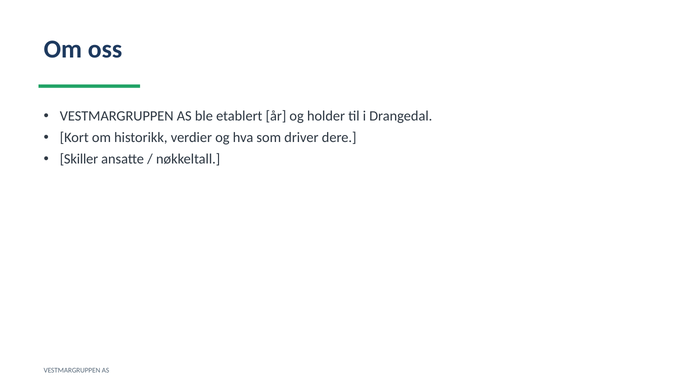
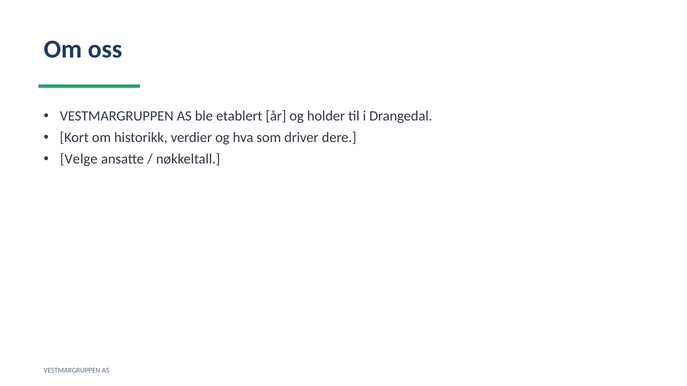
Skiller: Skiller -> Velge (79, 159)
